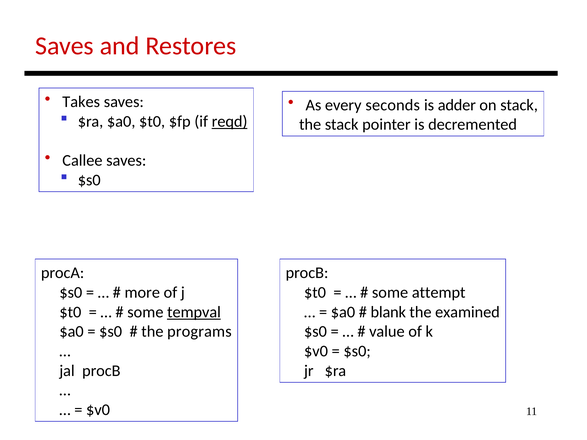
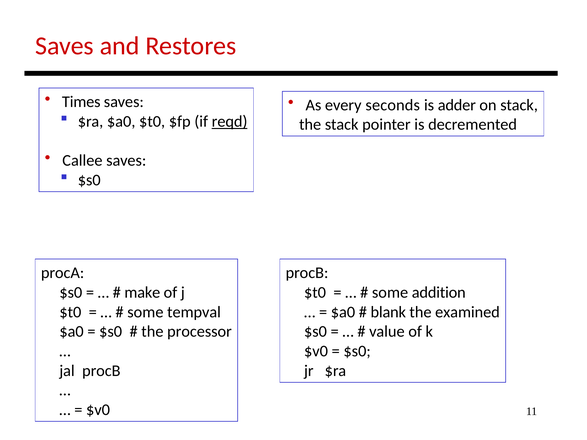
Takes: Takes -> Times (81, 102)
more: more -> make (142, 293)
attempt: attempt -> addition (439, 293)
tempval underline: present -> none (194, 312)
programs: programs -> processor (199, 332)
